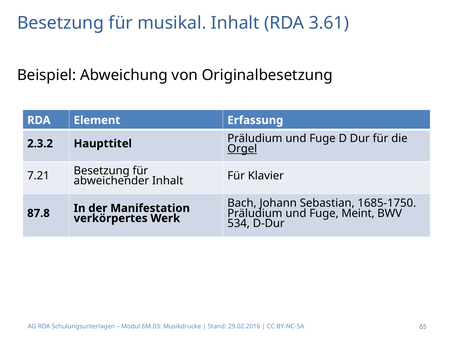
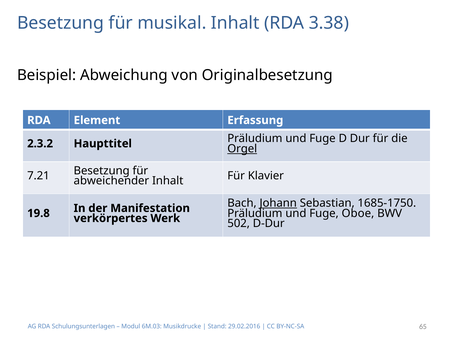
3.61: 3.61 -> 3.38 (329, 23)
Johann underline: none -> present (278, 203)
Meint: Meint -> Oboe (358, 213)
87.8: 87.8 -> 19.8 (38, 213)
534: 534 -> 502 (239, 223)
